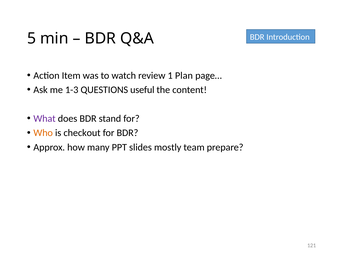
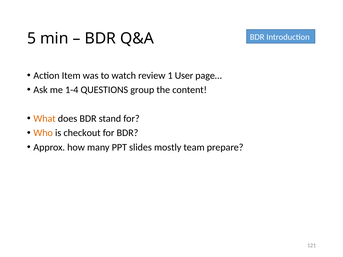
Plan: Plan -> User (184, 76)
1-3: 1-3 -> 1-4 (72, 90)
useful: useful -> group (142, 90)
What colour: purple -> orange (45, 119)
